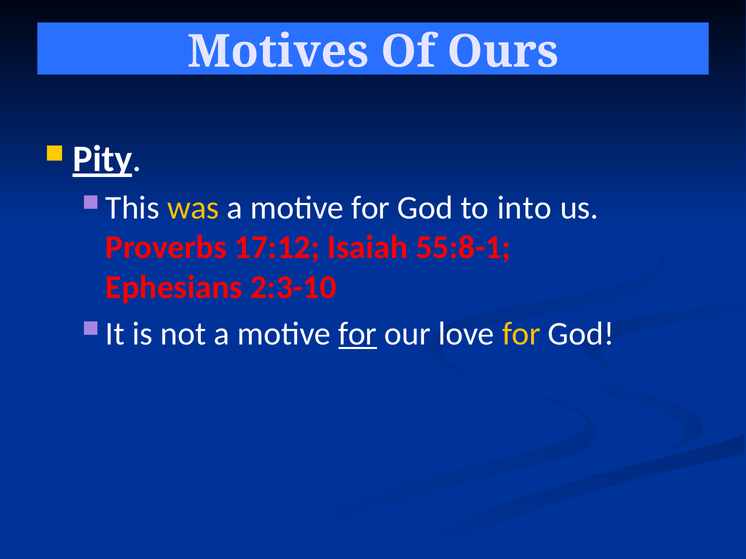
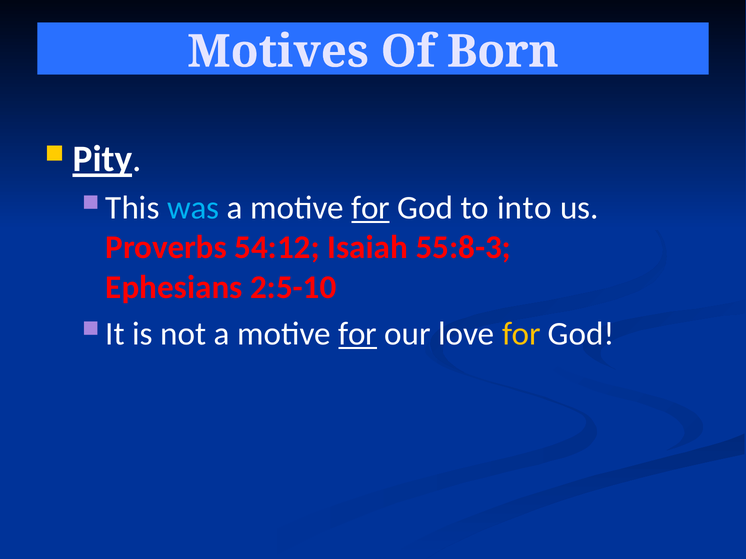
Ours: Ours -> Born (503, 52)
was colour: yellow -> light blue (193, 208)
for underline: none -> present (371, 208)
17:12: 17:12 -> 54:12 (277, 248)
55:8-1: 55:8-1 -> 55:8-3 (463, 248)
2:3-10: 2:3-10 -> 2:5-10 (293, 287)
